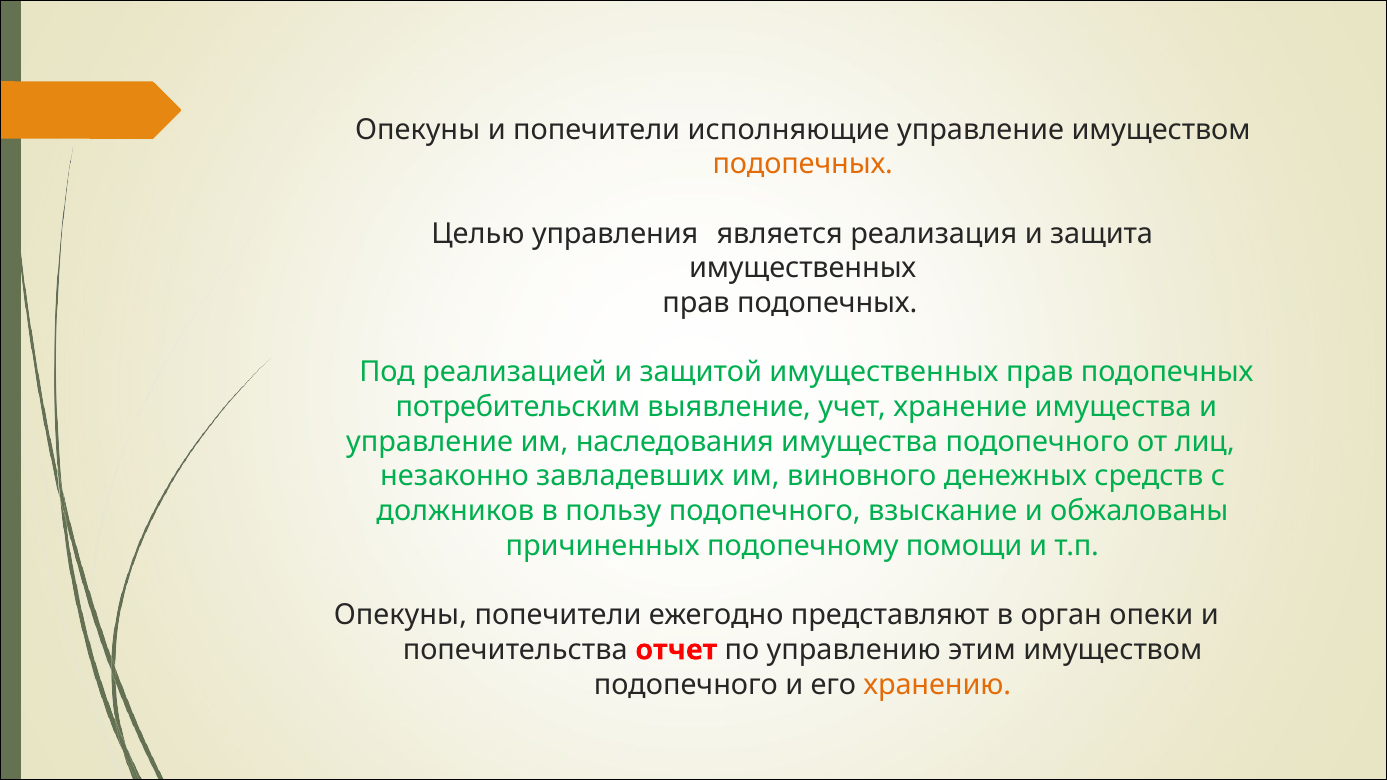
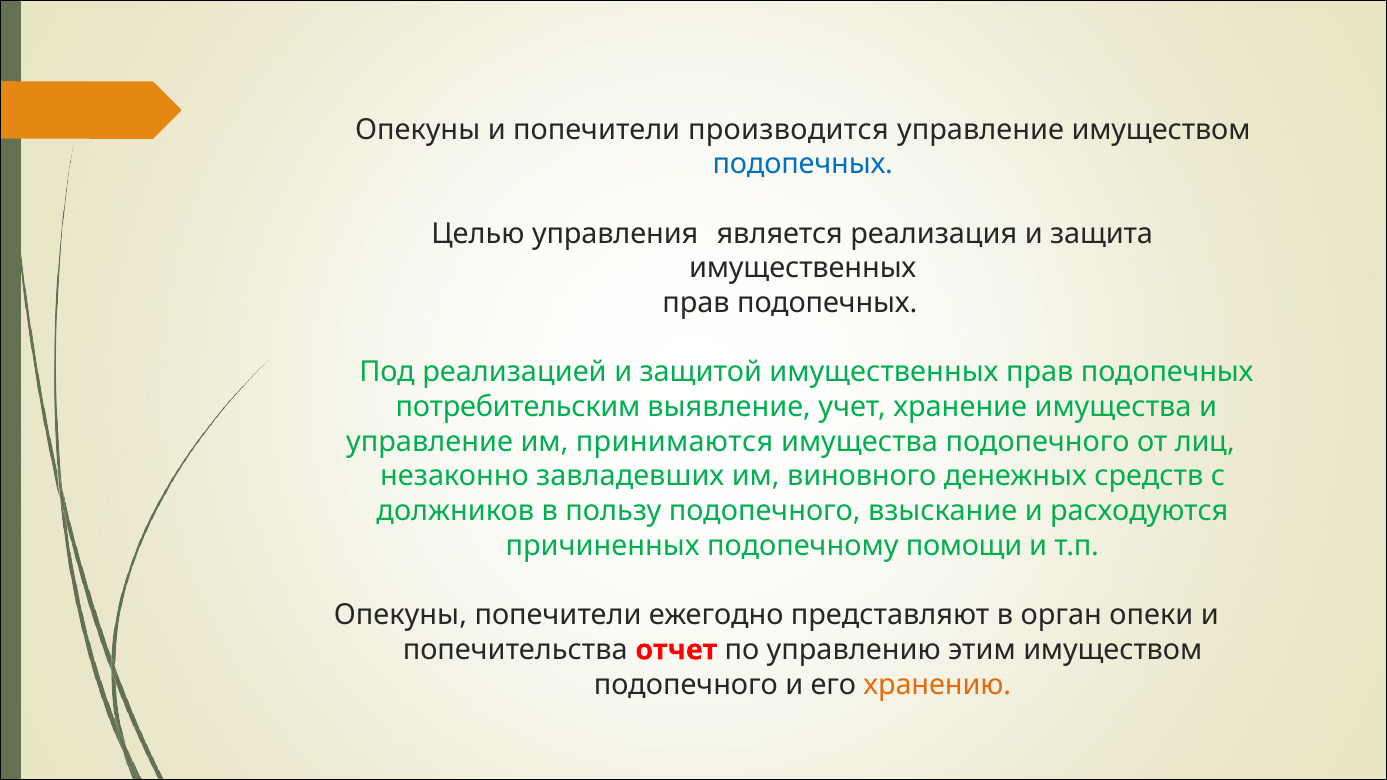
исполняющие: исполняющие -> производится (788, 130)
подопечных colour: orange -> blue (803, 164)
наследования: наследования -> принимаются (675, 442)
обжалованы: обжалованы -> расходуются (1139, 511)
